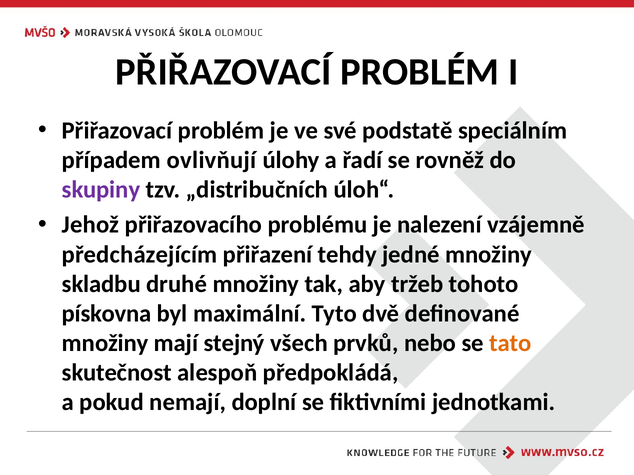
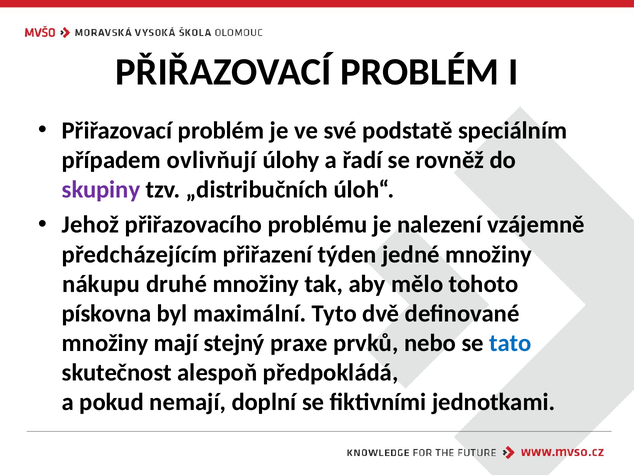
tehdy: tehdy -> týden (347, 255)
skladbu: skladbu -> nákupu (101, 284)
tržeb: tržeb -> mělo (417, 284)
všech: všech -> praxe (299, 344)
tato colour: orange -> blue (510, 344)
